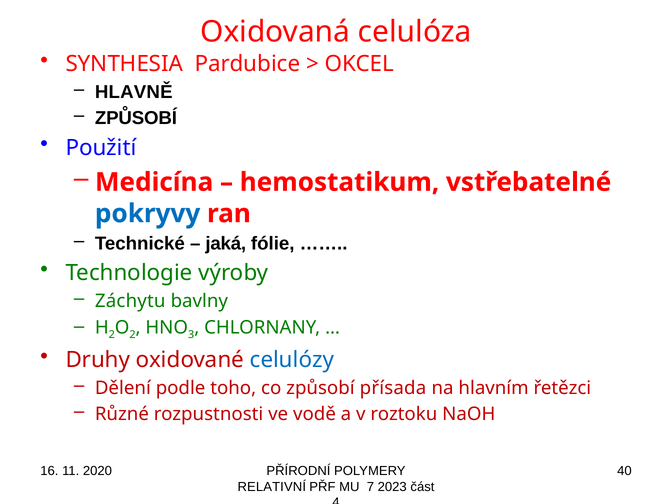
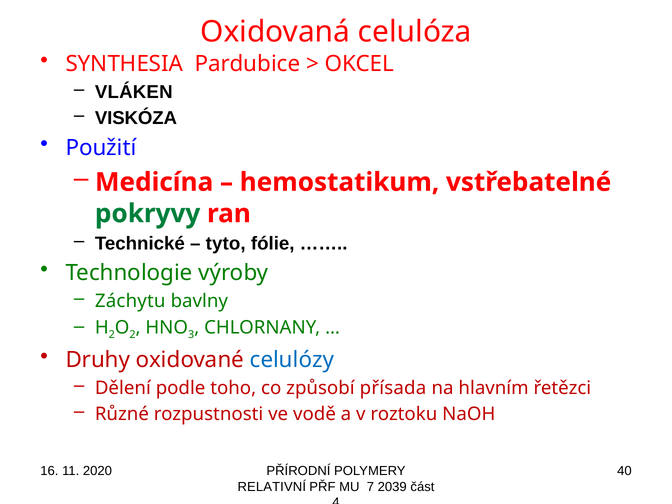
HLAVNĚ: HLAVNĚ -> VLÁKEN (134, 92)
ZPŮSOBÍ: ZPŮSOBÍ -> VISKÓZA (136, 118)
pokryvy colour: blue -> green (148, 214)
jaká: jaká -> tyto (226, 244)
2023: 2023 -> 2039 (392, 487)
